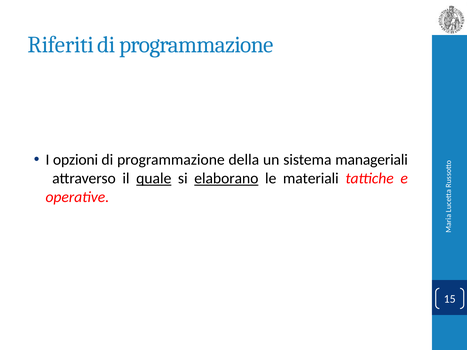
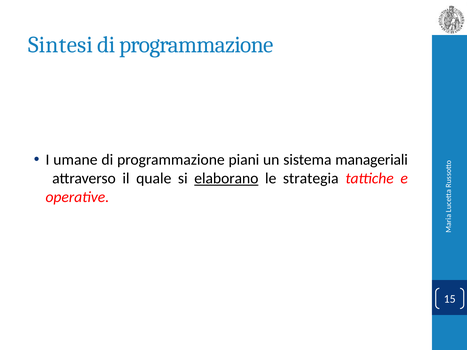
Riferiti: Riferiti -> Sintesi (61, 45)
opzioni: opzioni -> umane (75, 160)
della: della -> piani (244, 160)
quale underline: present -> none (154, 179)
materiali: materiali -> strategia (311, 179)
